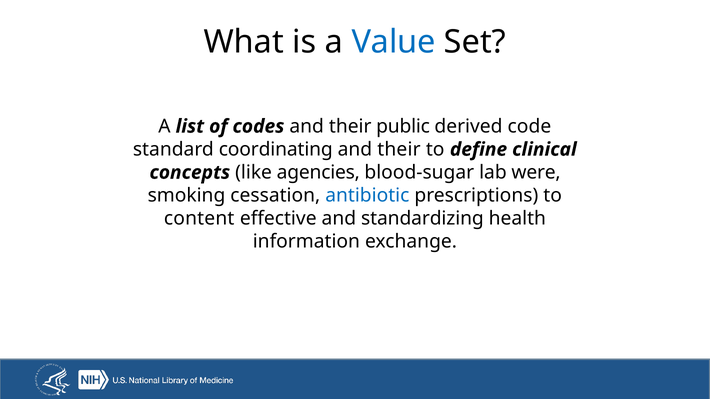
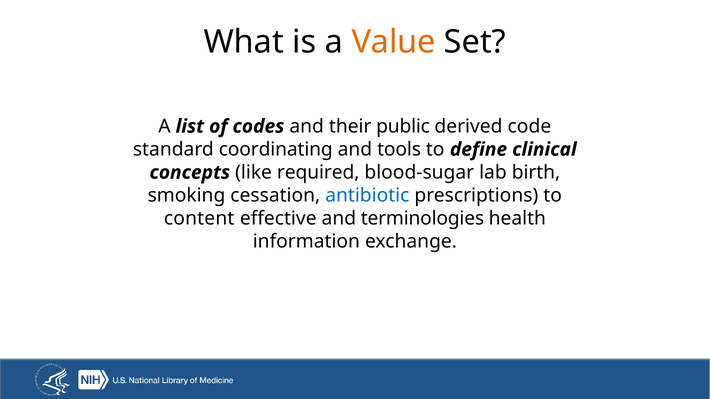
Value colour: blue -> orange (394, 42)
their: their -> tools (399, 150)
agencies: agencies -> required (318, 173)
were: were -> birth (536, 173)
standardizing: standardizing -> terminologies (422, 219)
